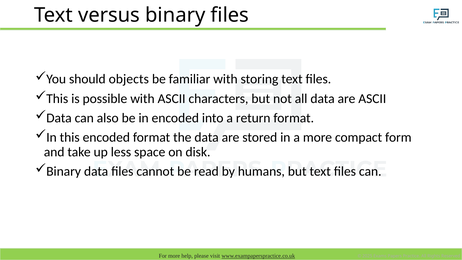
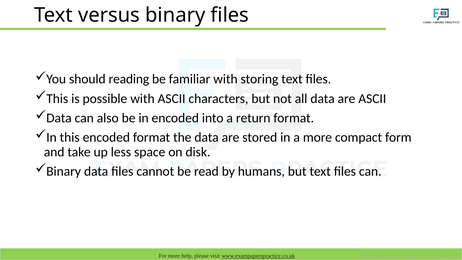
objects: objects -> reading (129, 79)
